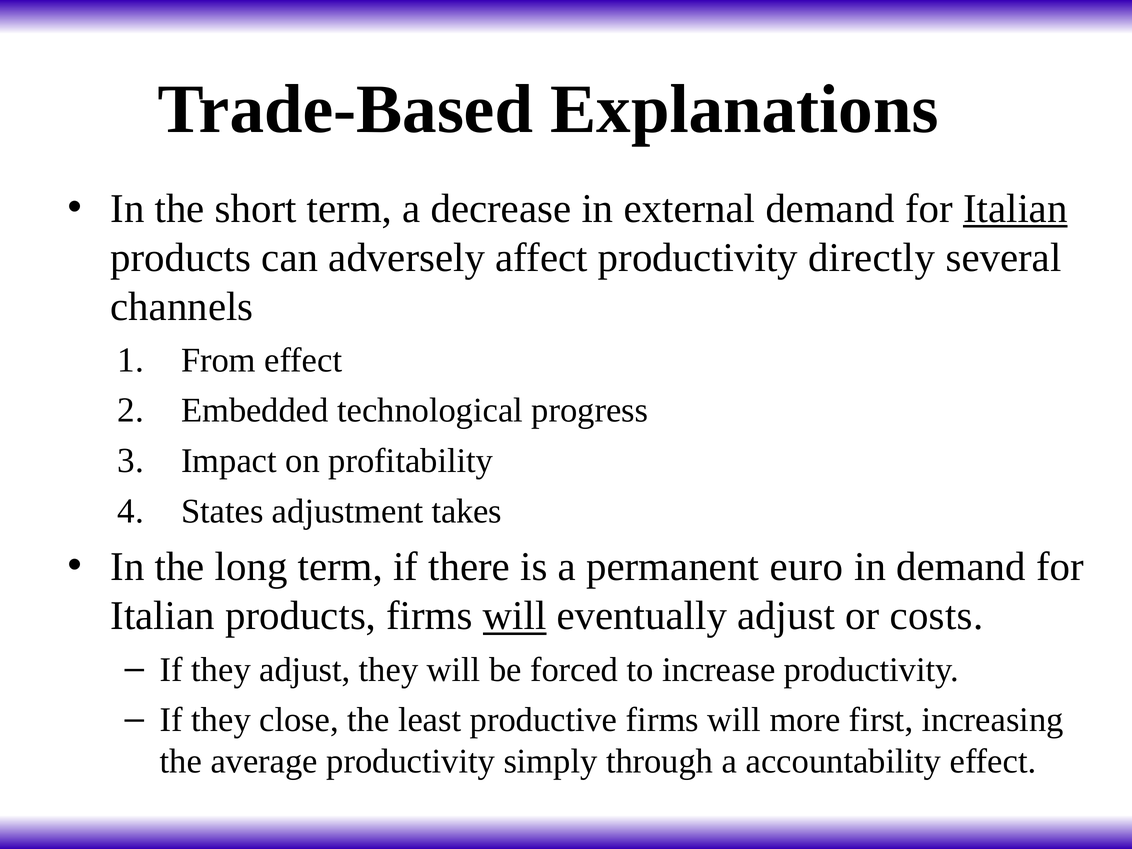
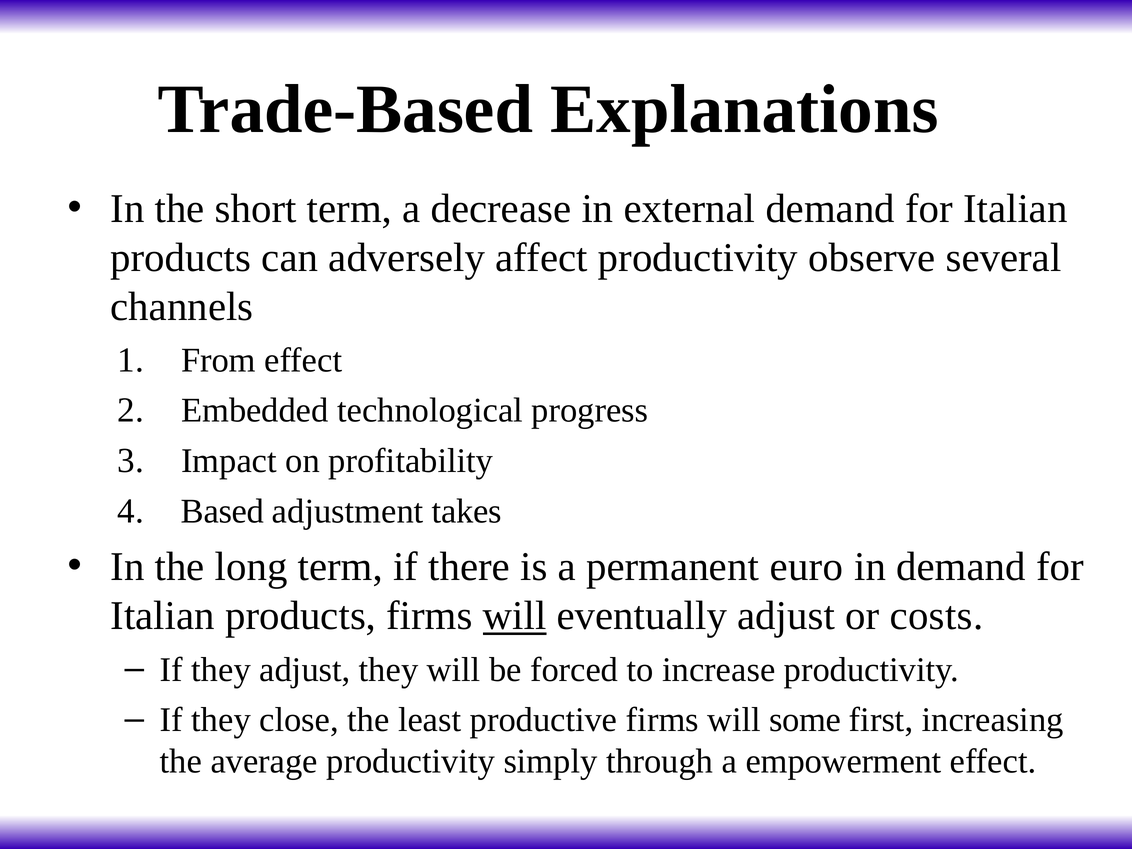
Italian underline: present -> none (1015, 209)
directly: directly -> observe (872, 258)
States: States -> Based (222, 511)
more: more -> some (805, 720)
accountability: accountability -> empowerment (844, 761)
